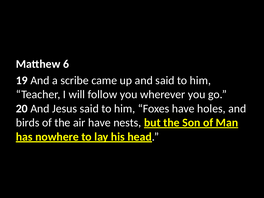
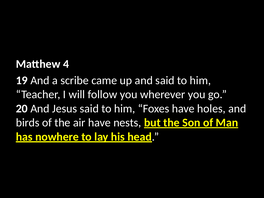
6: 6 -> 4 (66, 64)
